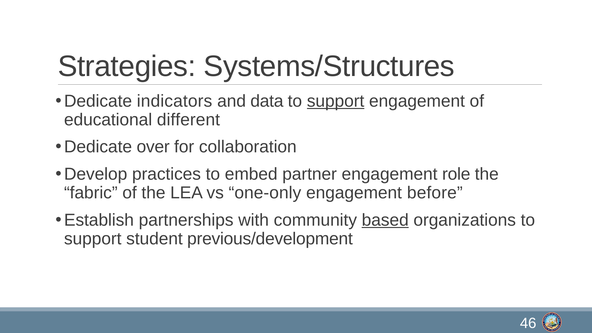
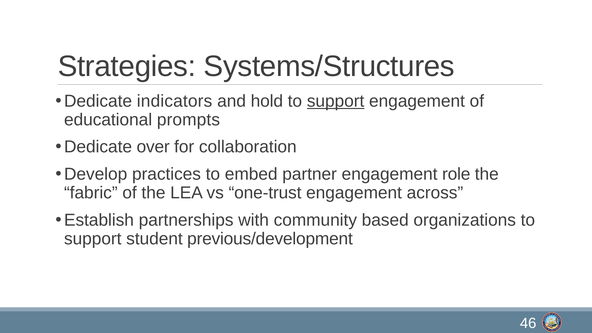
data: data -> hold (267, 101)
different: different -> prompts (188, 120)
one-only: one-only -> one-trust (265, 193)
before: before -> across (435, 193)
based underline: present -> none (385, 220)
